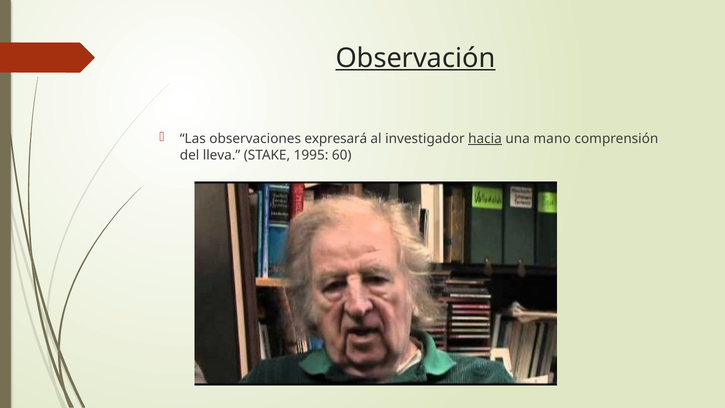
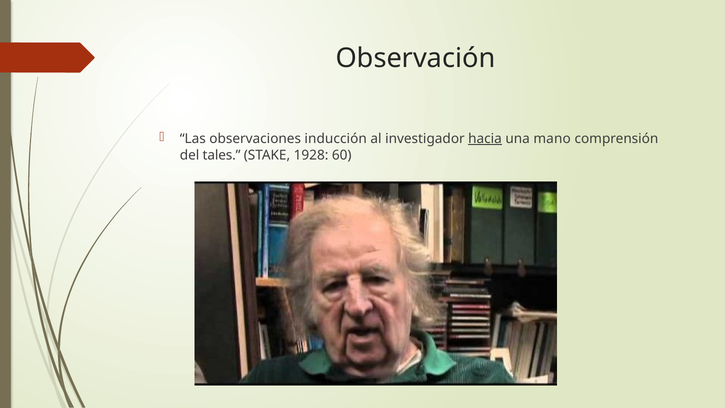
Observación underline: present -> none (416, 58)
expresará: expresará -> inducción (336, 139)
lleva: lleva -> tales (222, 155)
1995: 1995 -> 1928 (311, 155)
